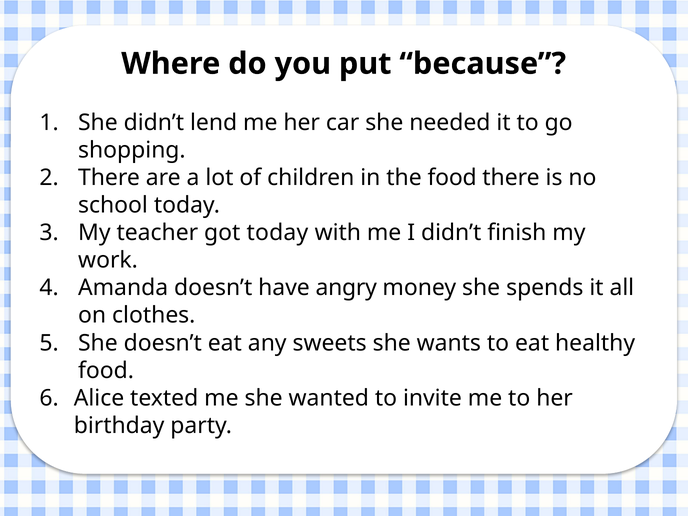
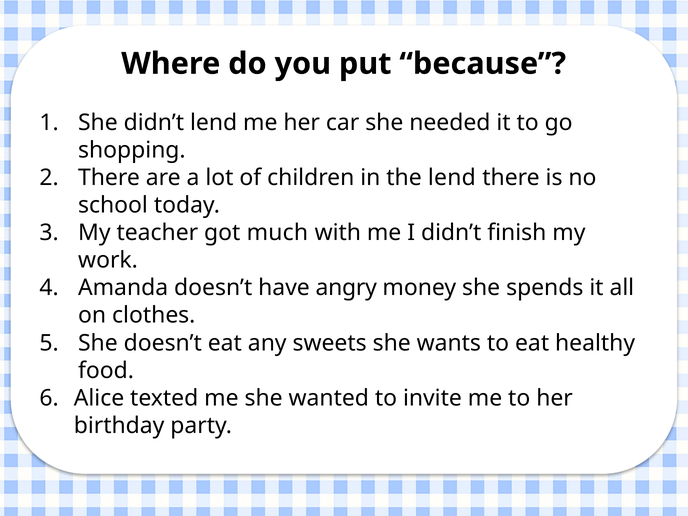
the food: food -> lend (452, 178)
got today: today -> much (277, 233)
